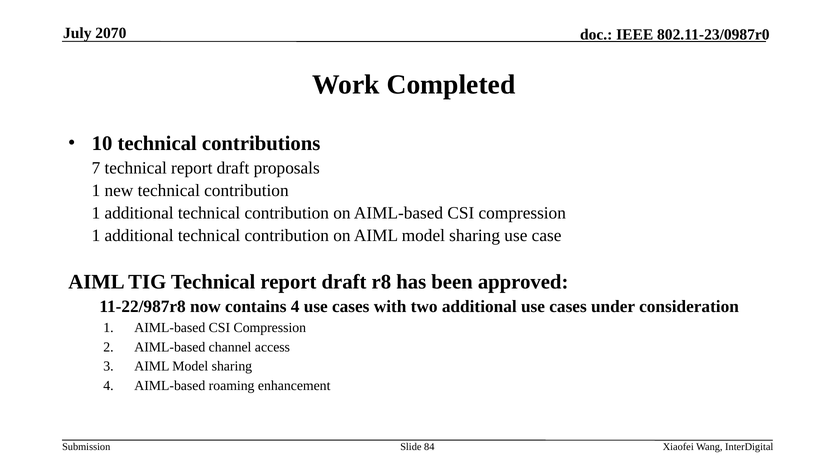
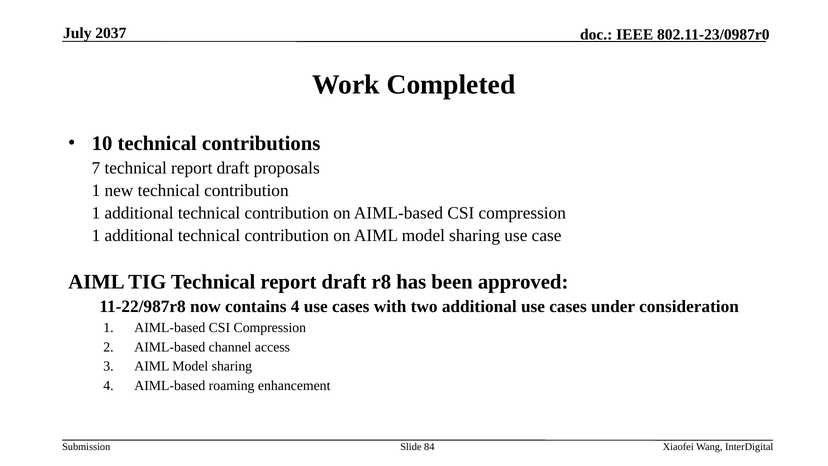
2070: 2070 -> 2037 (111, 33)
